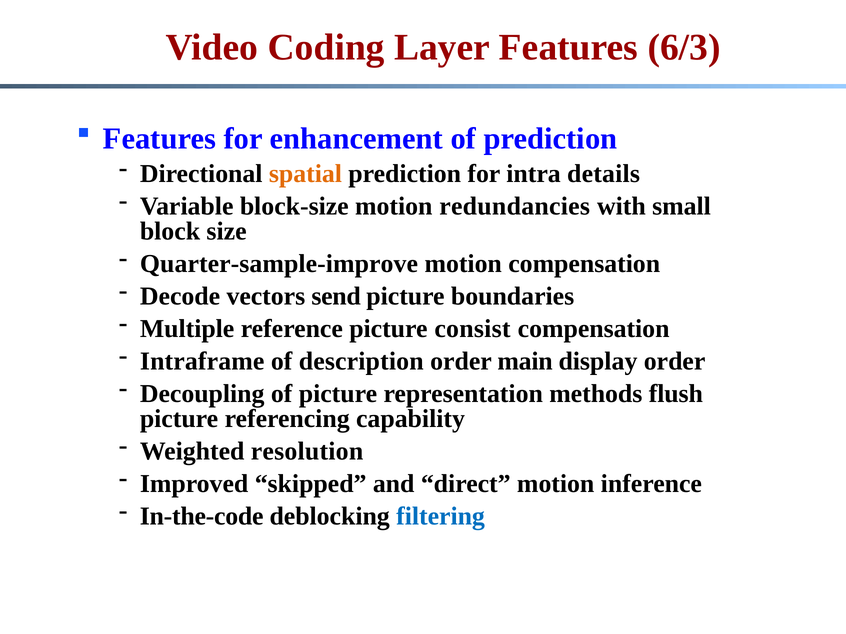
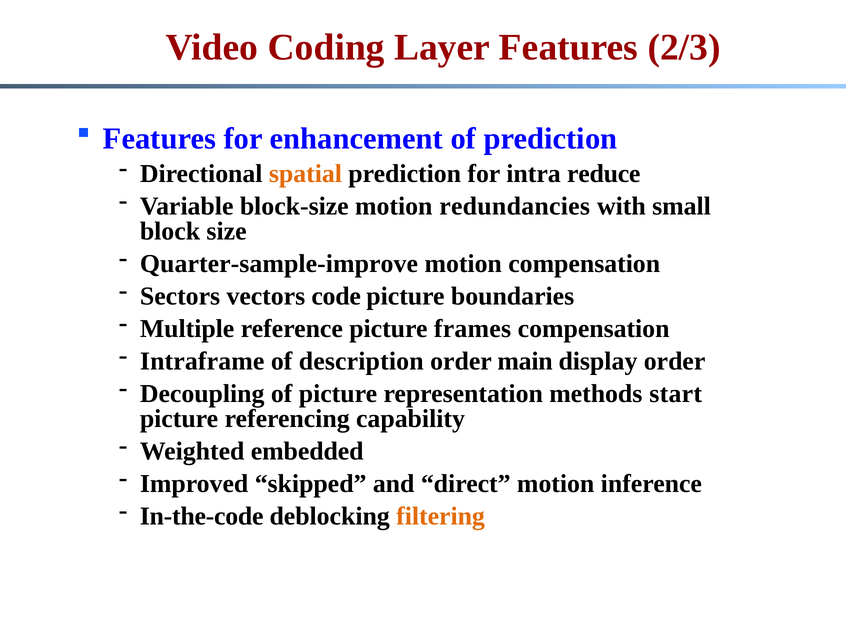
6/3: 6/3 -> 2/3 (684, 48)
details: details -> reduce (604, 174)
Decode: Decode -> Sectors (180, 296)
send: send -> code (336, 296)
consist: consist -> frames (473, 329)
flush: flush -> start (676, 394)
resolution: resolution -> embedded (307, 451)
filtering colour: blue -> orange (441, 517)
